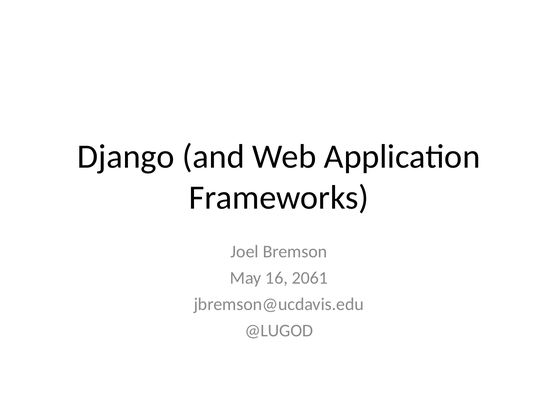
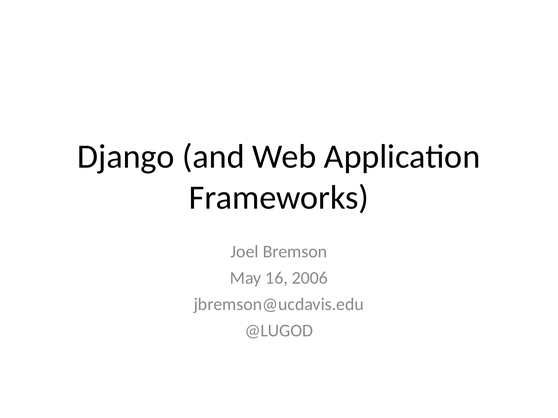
2061: 2061 -> 2006 (310, 278)
